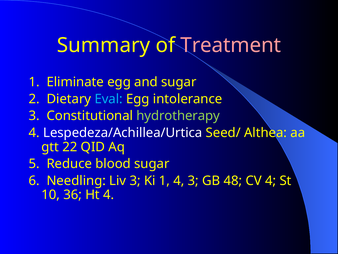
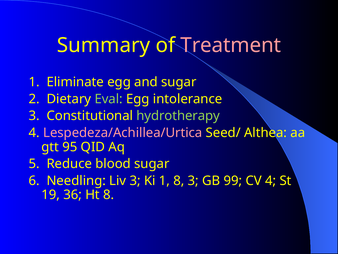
Eval colour: light blue -> light green (109, 99)
Lespedeza/Achillea/Urtica colour: white -> pink (123, 132)
22: 22 -> 95 (70, 147)
1 4: 4 -> 8 (179, 180)
48: 48 -> 99 (233, 180)
10: 10 -> 19 (51, 195)
Ht 4: 4 -> 8 (109, 195)
